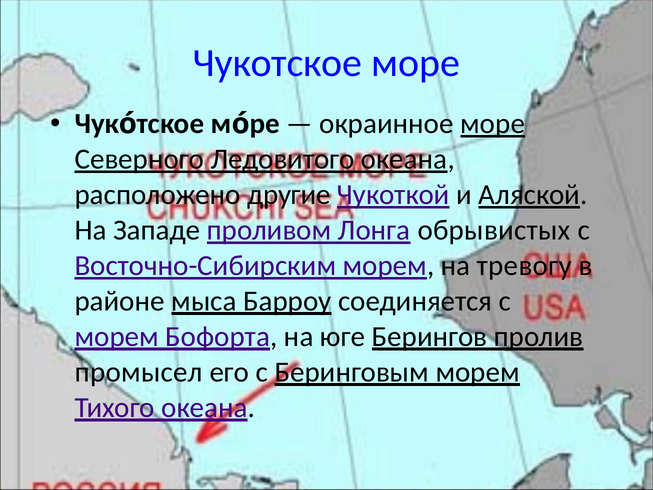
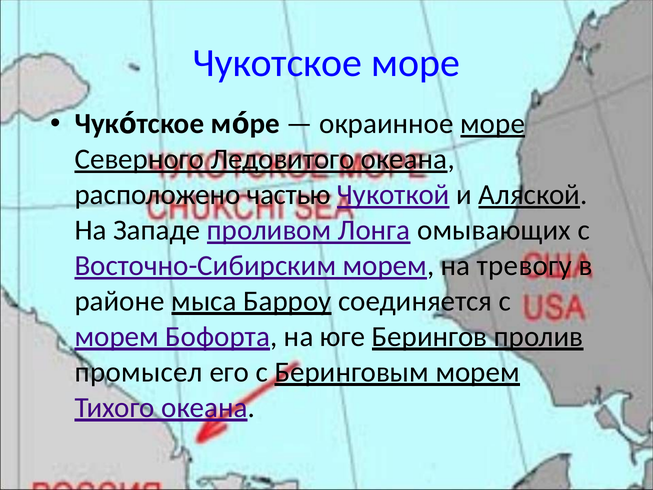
другие: другие -> частью (289, 195)
обрывистых: обрывистых -> омывающих (494, 230)
